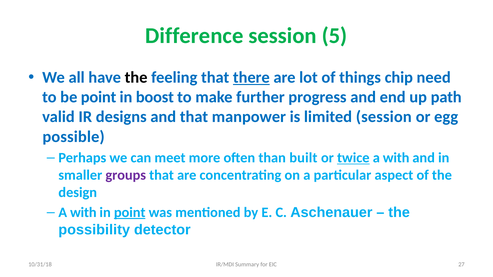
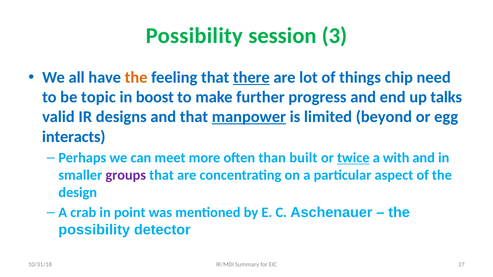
Difference: Difference -> Possibility (194, 36)
5: 5 -> 3 (335, 36)
the colour: black -> orange (136, 78)
be point: point -> topic (98, 97)
path: path -> talks (446, 97)
manpower underline: none -> present (249, 117)
limited session: session -> beyond (384, 117)
possible: possible -> interacts (74, 137)
with: with -> crab (83, 213)
point underline: present -> none (130, 213)
